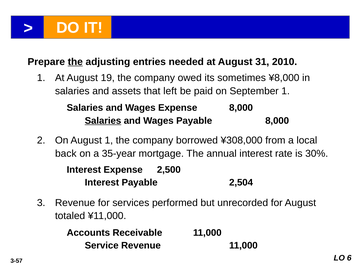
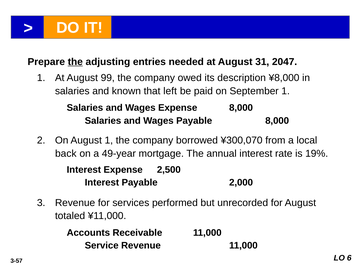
2010: 2010 -> 2047 (285, 62)
19: 19 -> 99 (108, 78)
sometimes: sometimes -> description (242, 78)
assets: assets -> known (126, 91)
Salaries underline: present -> none (103, 121)
¥308,000: ¥308,000 -> ¥300,070 (242, 141)
35-year: 35-year -> 49-year (119, 154)
30%: 30% -> 19% (317, 154)
2,504: 2,504 -> 2,000 (241, 183)
